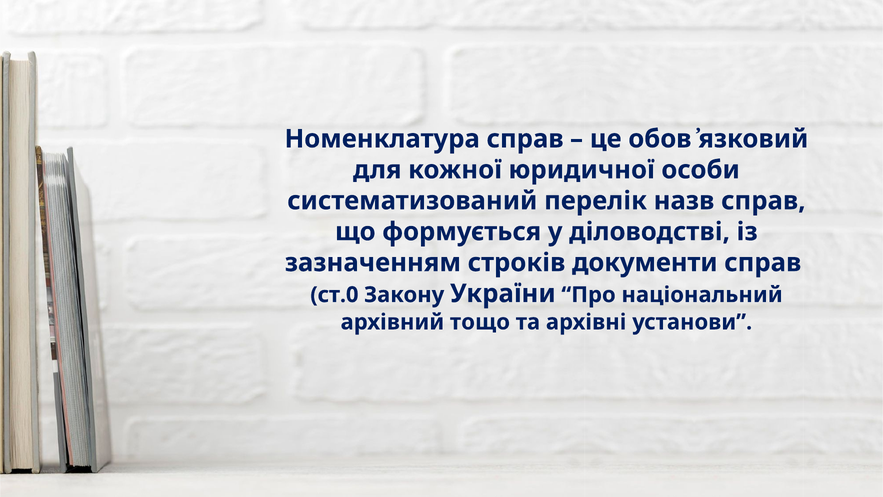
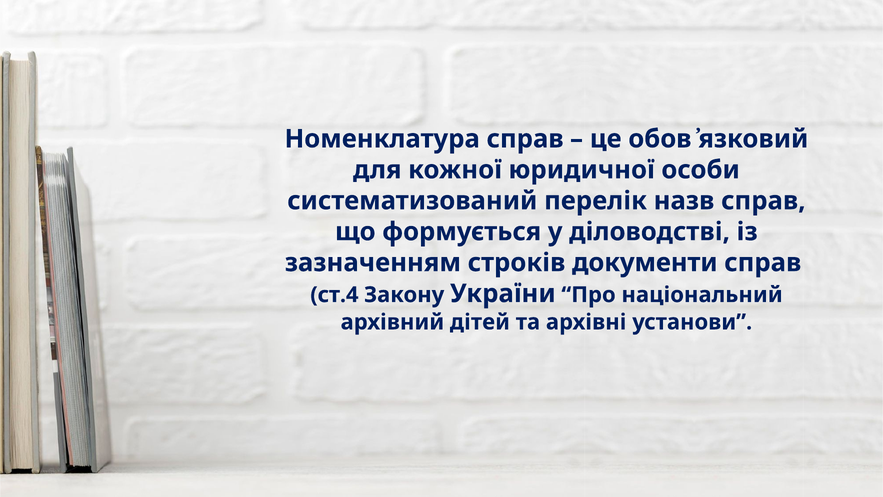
ст.0: ст.0 -> ст.4 (334, 295)
тощо: тощо -> дітей (480, 322)
